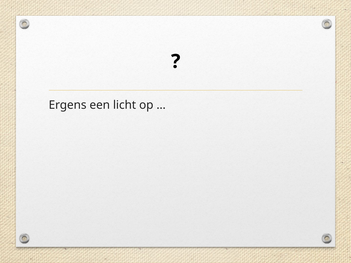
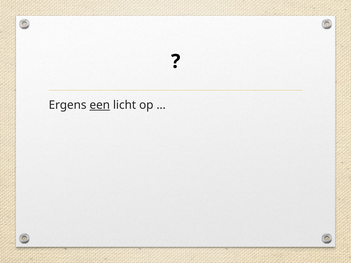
een underline: none -> present (100, 105)
